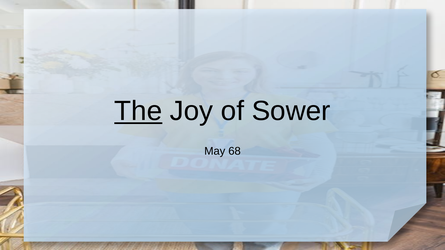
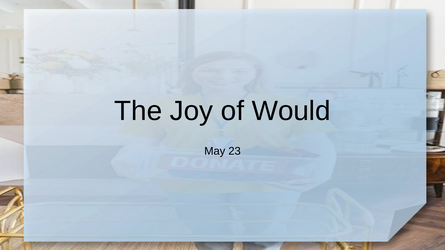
The underline: present -> none (138, 111)
Sower: Sower -> Would (291, 111)
68: 68 -> 23 (235, 151)
